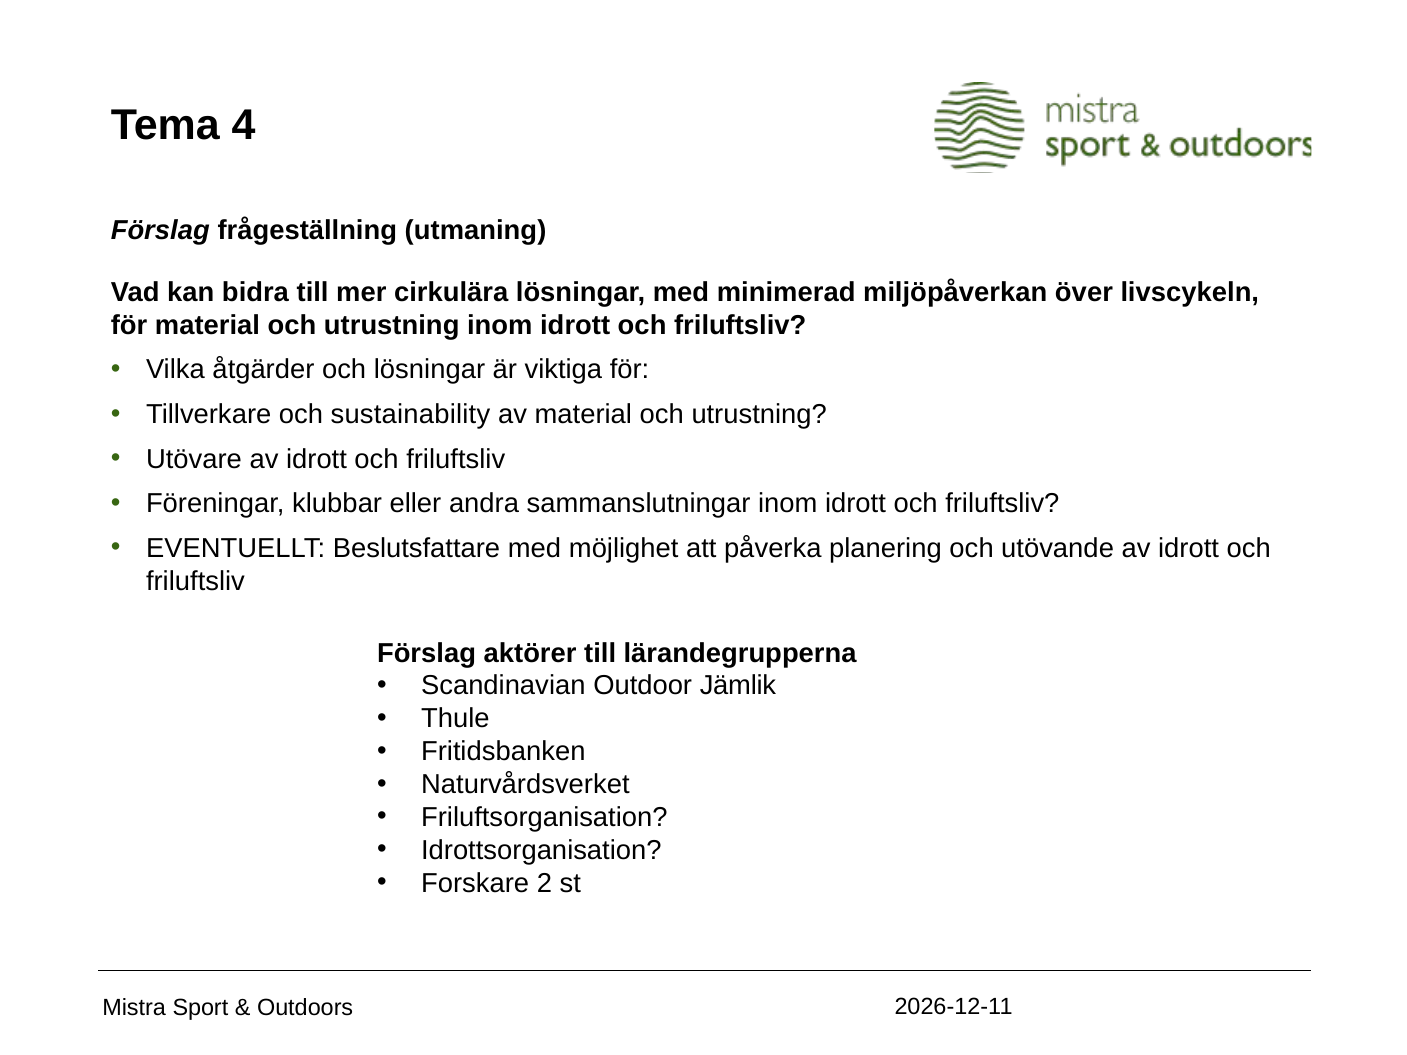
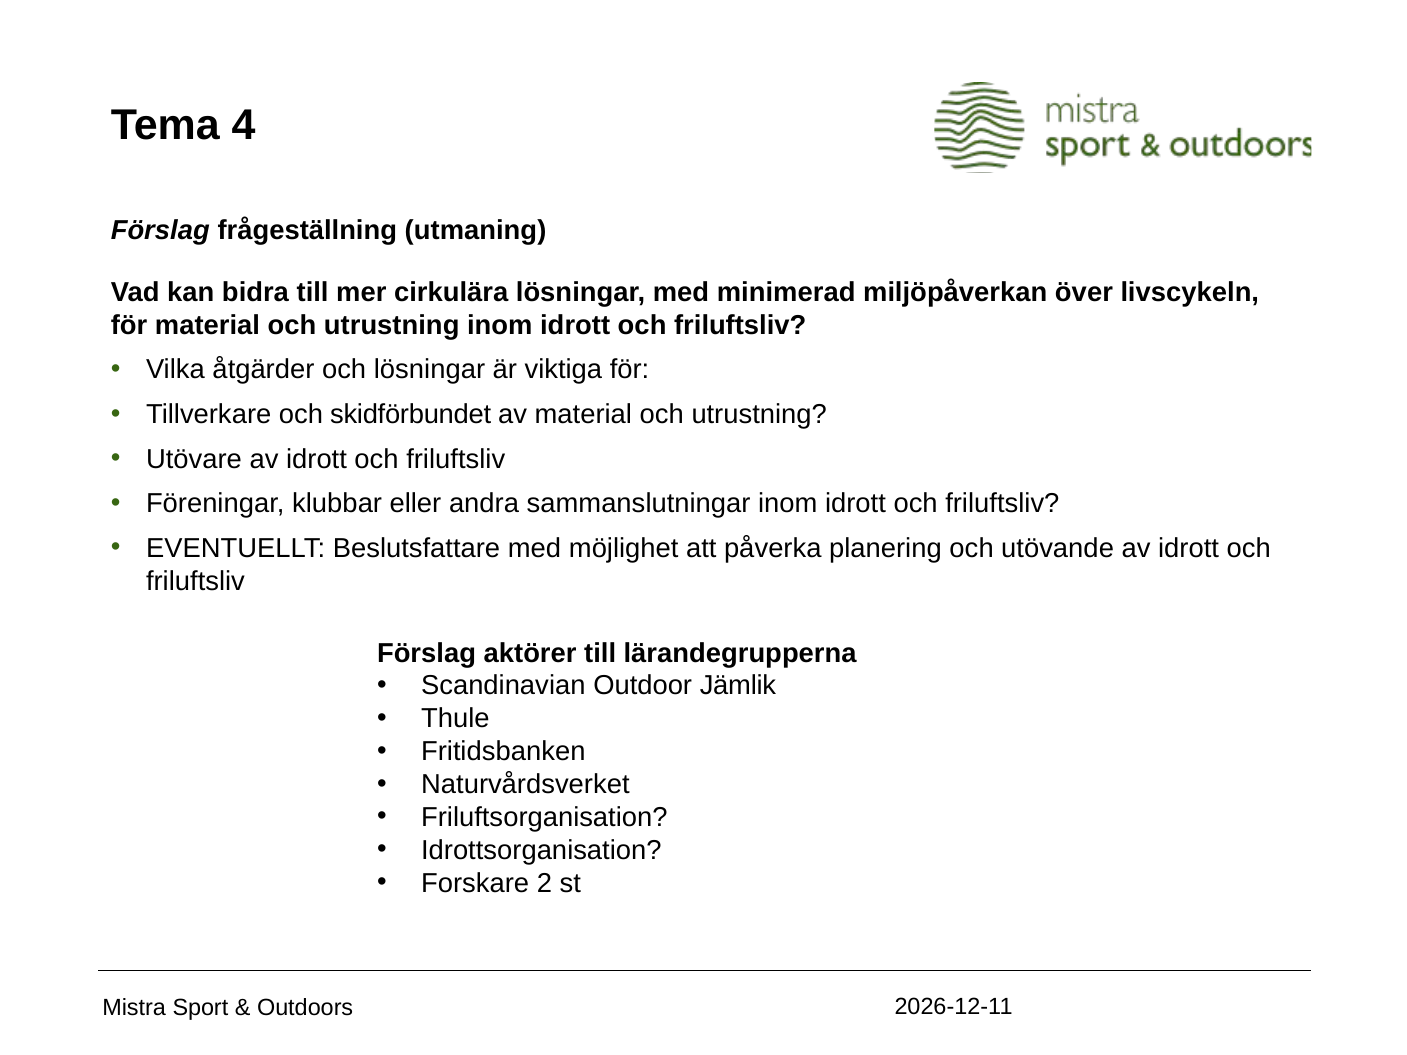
sustainability: sustainability -> skidförbundet (411, 415)
